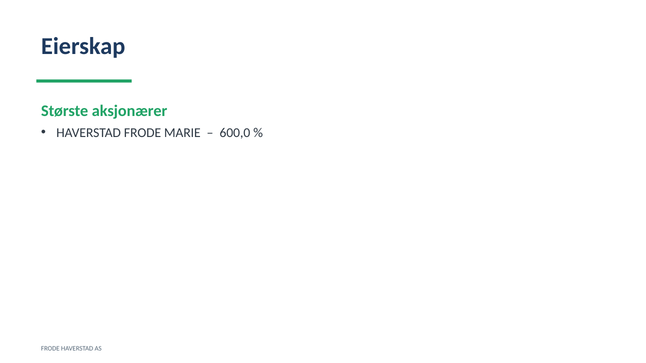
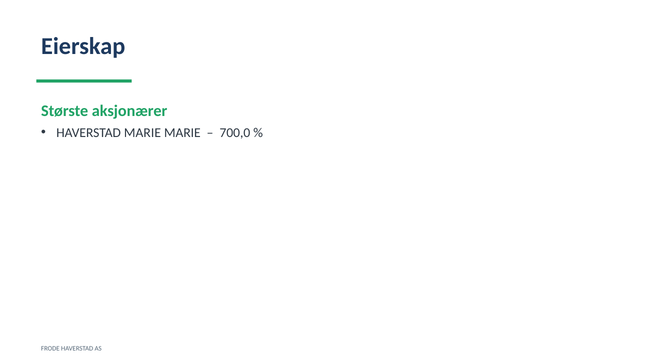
HAVERSTAD FRODE: FRODE -> MARIE (142, 133)
600,0: 600,0 -> 700,0 (235, 133)
